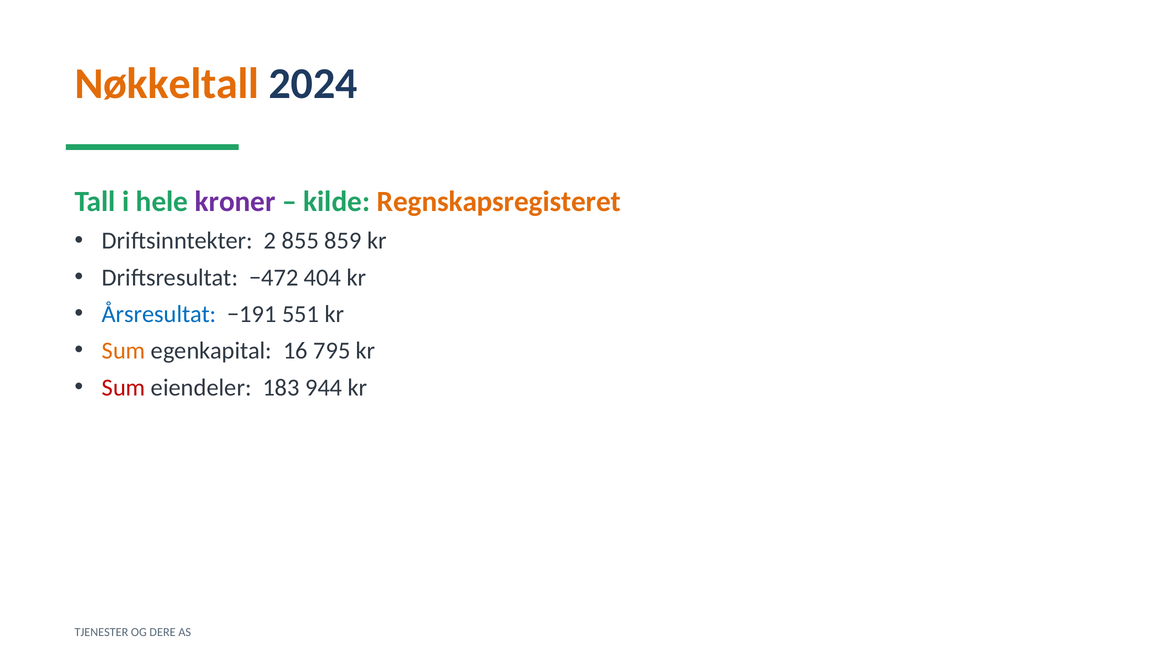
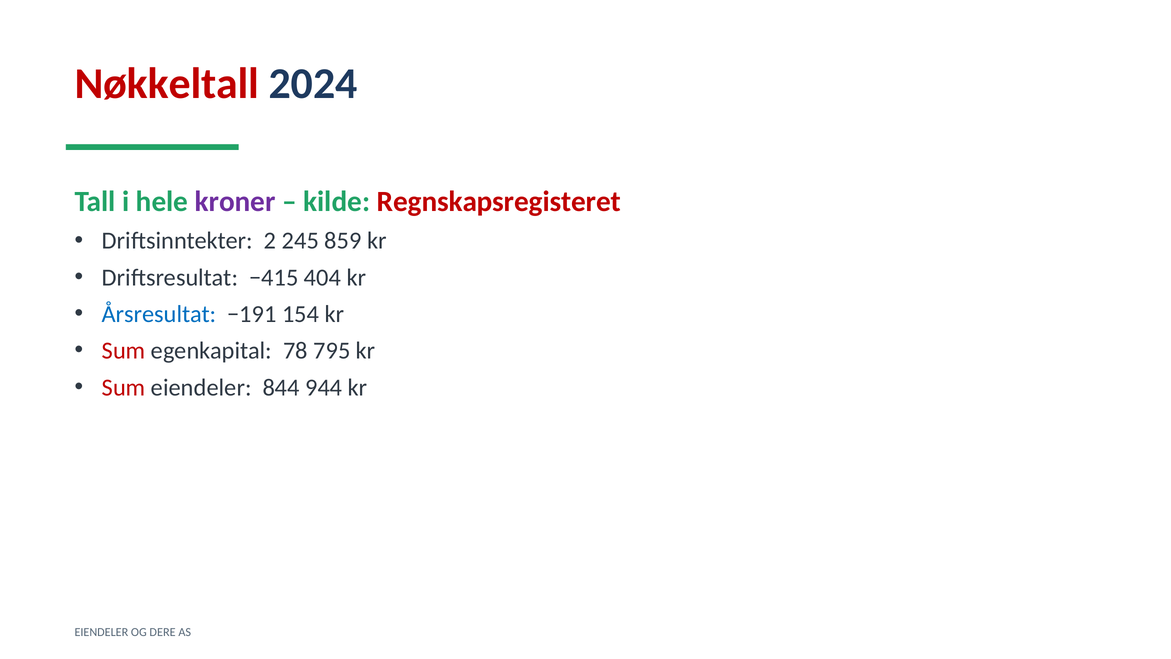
Nøkkeltall colour: orange -> red (167, 84)
Regnskapsregisteret colour: orange -> red (499, 202)
855: 855 -> 245 (300, 241)
−472: −472 -> −415 (274, 277)
551: 551 -> 154 (301, 314)
Sum colour: orange -> red (124, 351)
16: 16 -> 78 (295, 351)
183: 183 -> 844 (281, 387)
TJENESTER: TJENESTER -> EIENDELER (101, 632)
